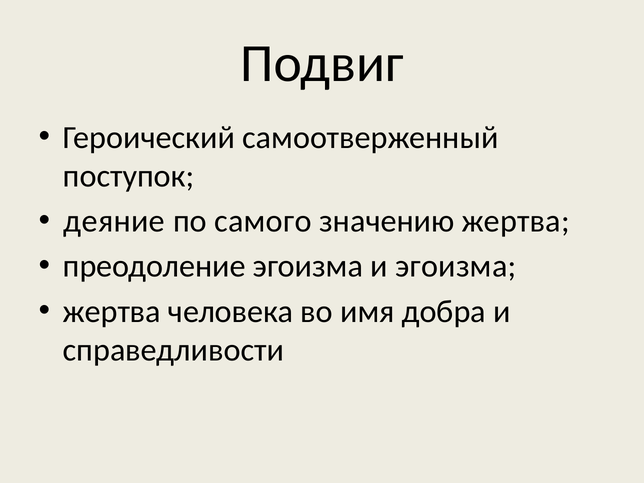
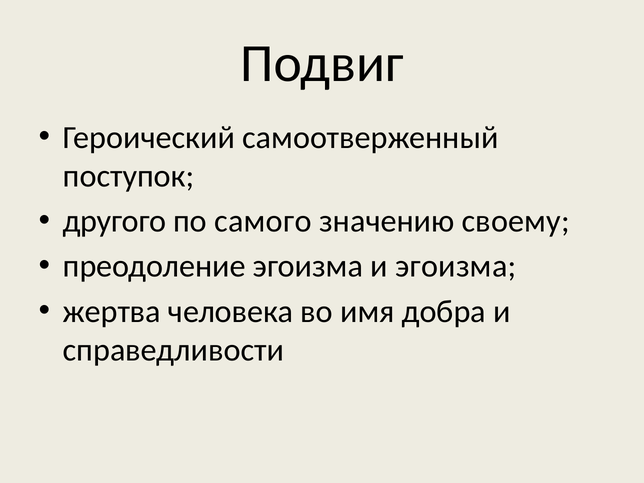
деяние: деяние -> другого (114, 221)
значению жертва: жертва -> своему (516, 221)
